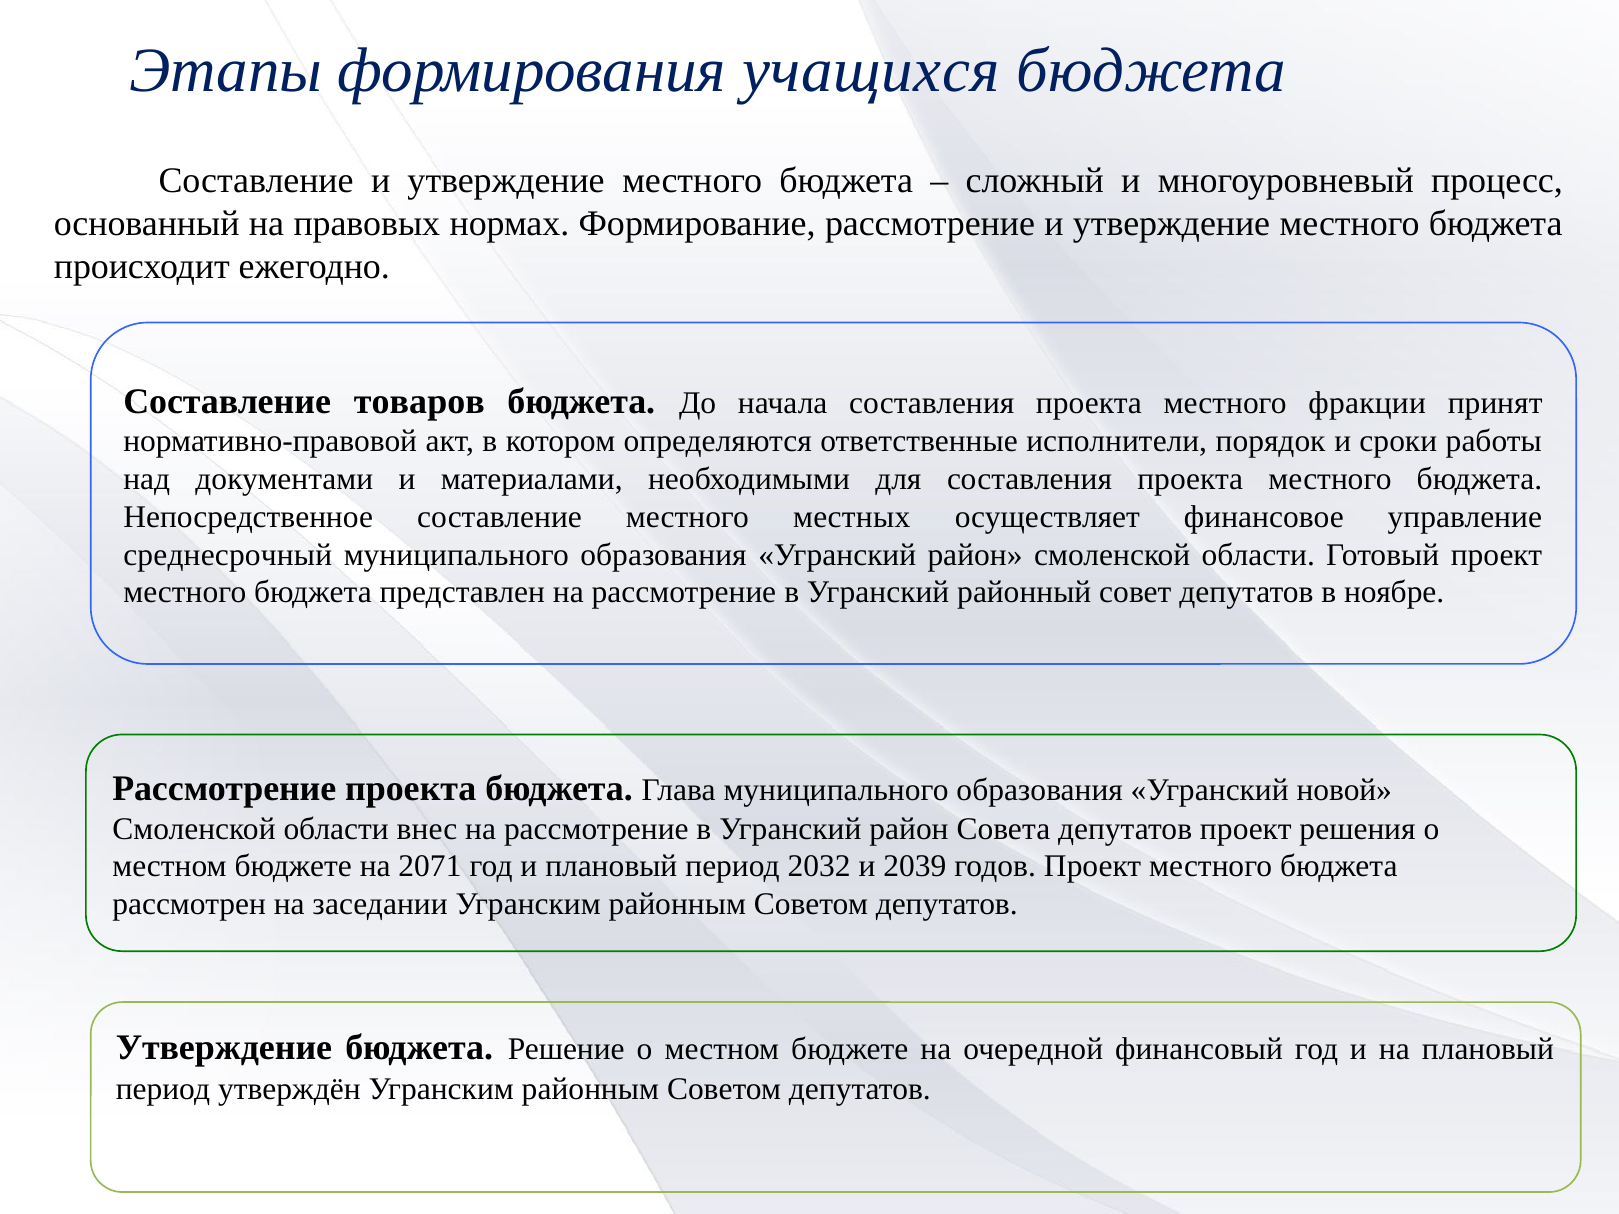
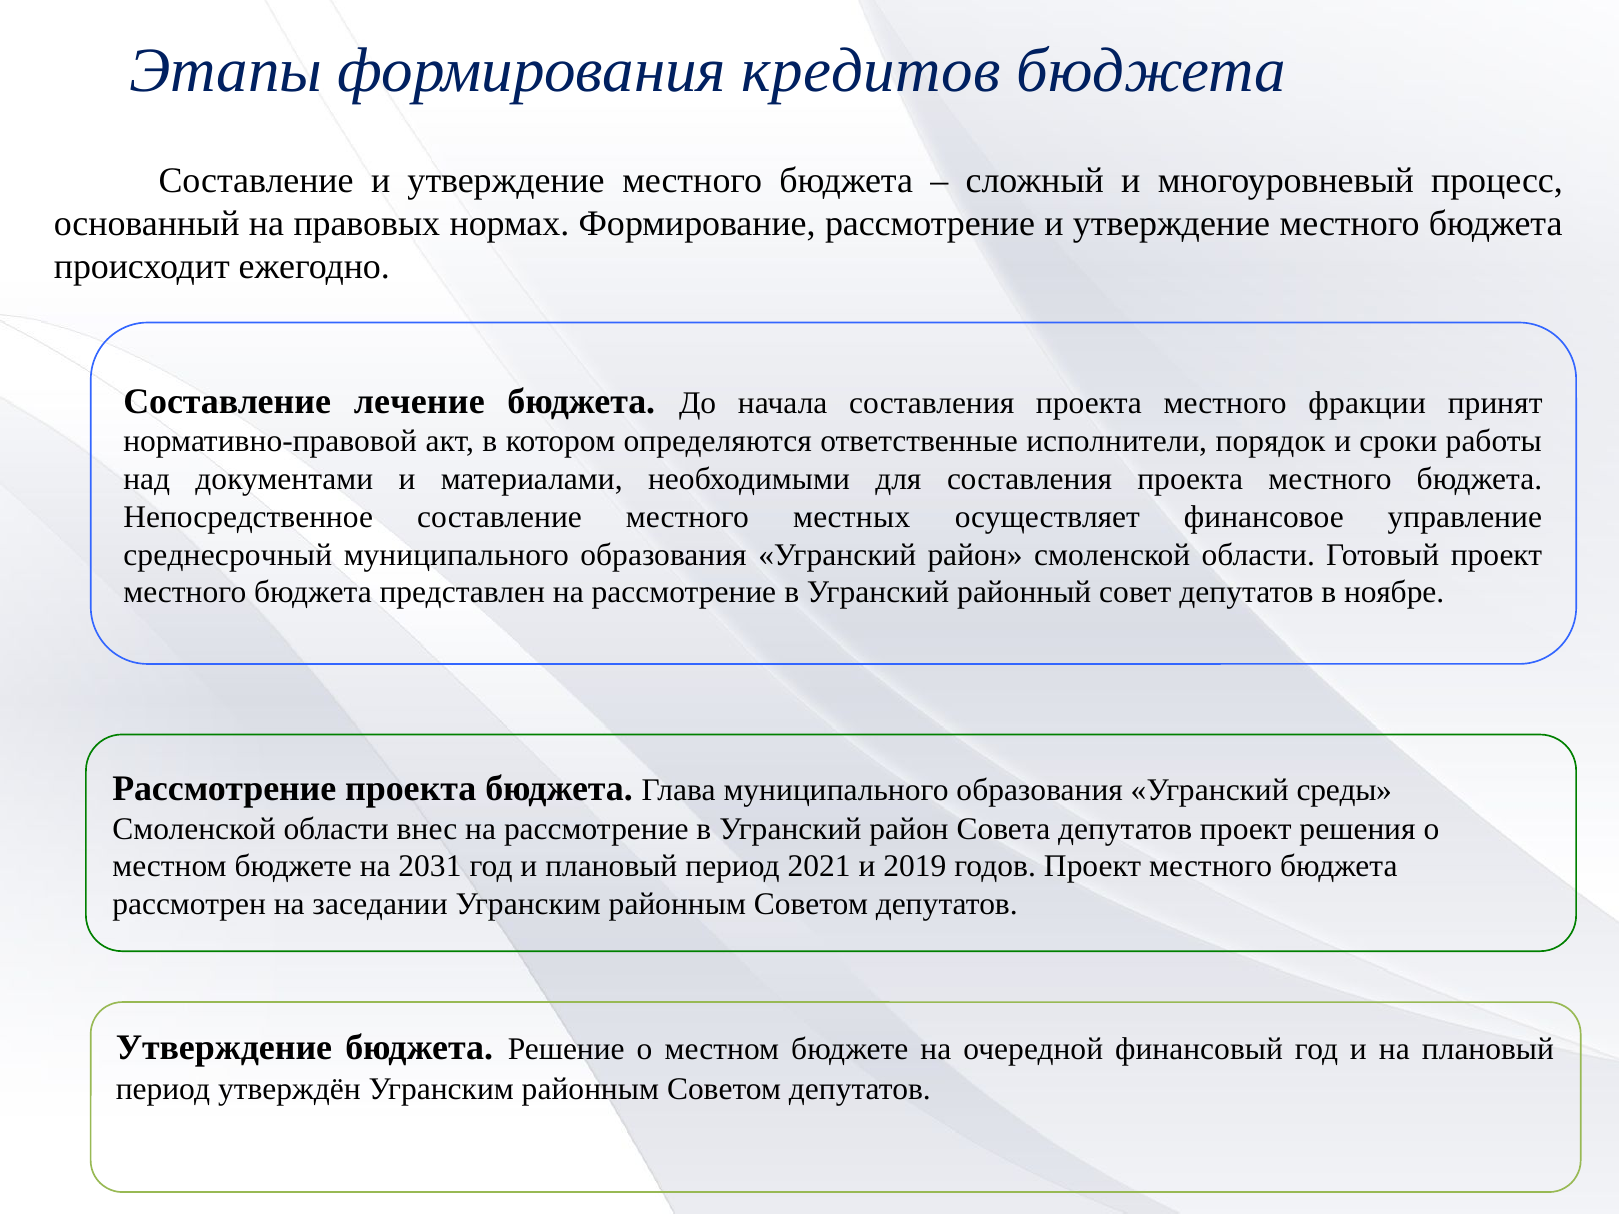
учащихся: учащихся -> кредитов (871, 71)
товаров: товаров -> лечение (419, 401)
новой: новой -> среды (1344, 790)
2071: 2071 -> 2031 (430, 867)
2032: 2032 -> 2021 (819, 867)
2039: 2039 -> 2019 (915, 867)
